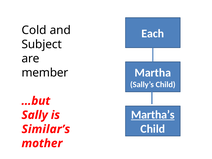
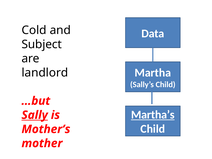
Each: Each -> Data (153, 33)
member: member -> landlord (45, 73)
Sally underline: none -> present (35, 115)
Similar’s: Similar’s -> Mother’s (46, 129)
